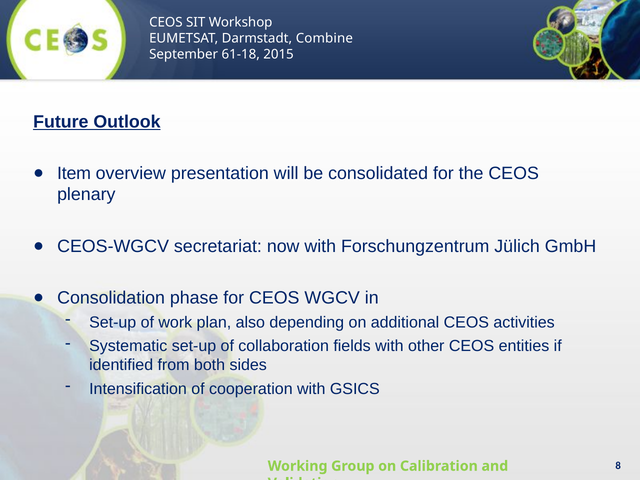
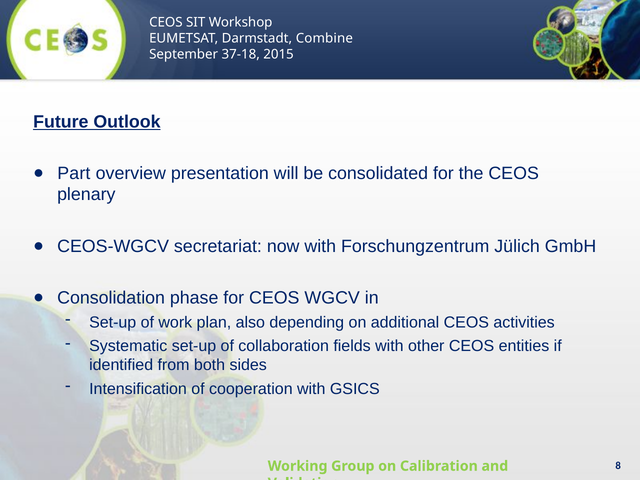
61-18: 61-18 -> 37-18 (241, 54)
Item: Item -> Part (74, 173)
